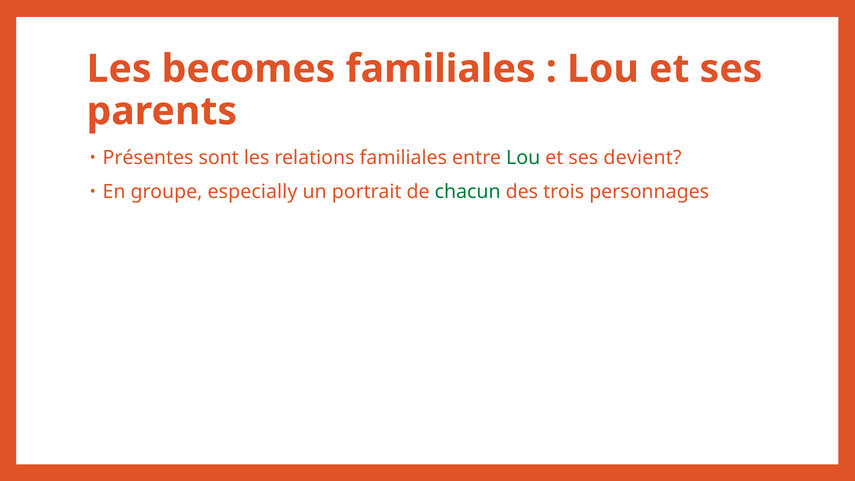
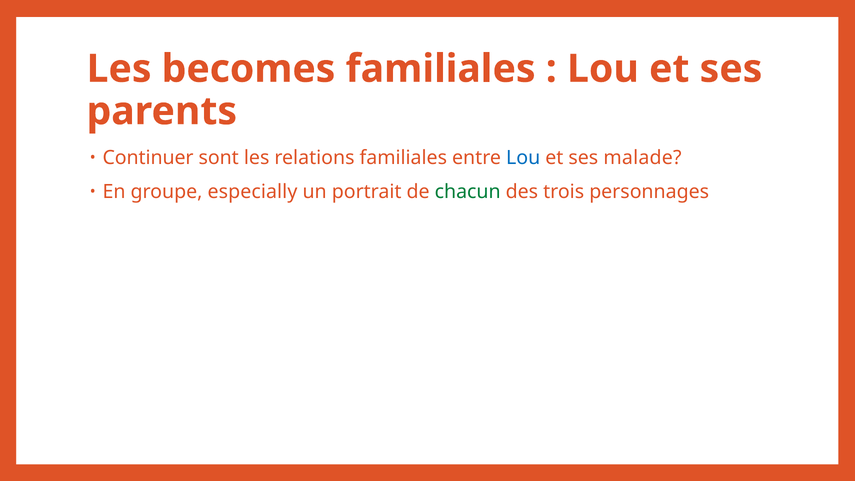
Présentes: Présentes -> Continuer (148, 158)
Lou colour: green -> blue (523, 158)
devient: devient -> malade (643, 158)
